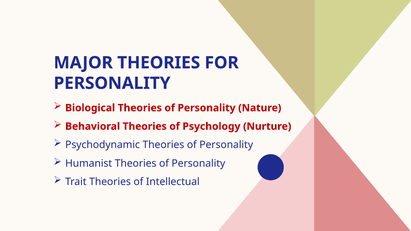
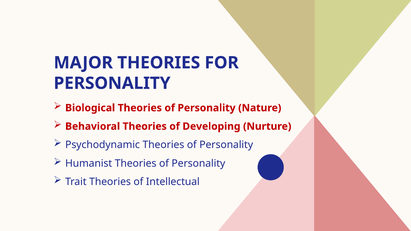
Psychology: Psychology -> Developing (211, 126)
